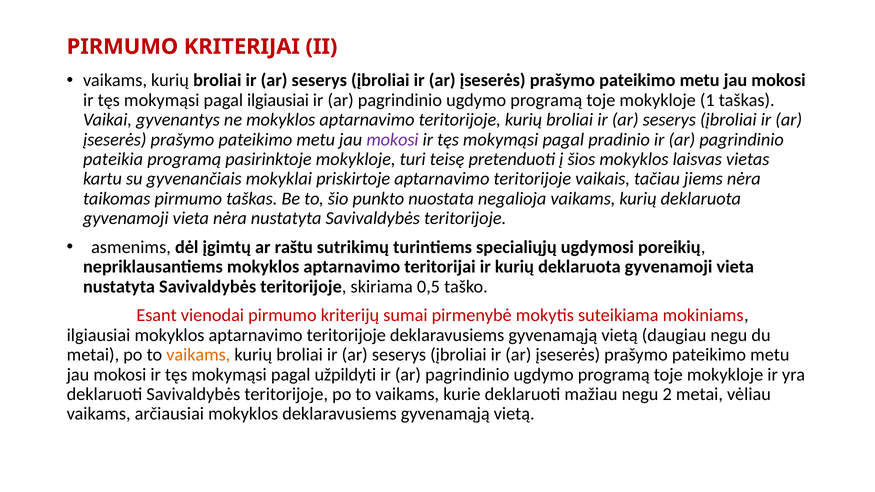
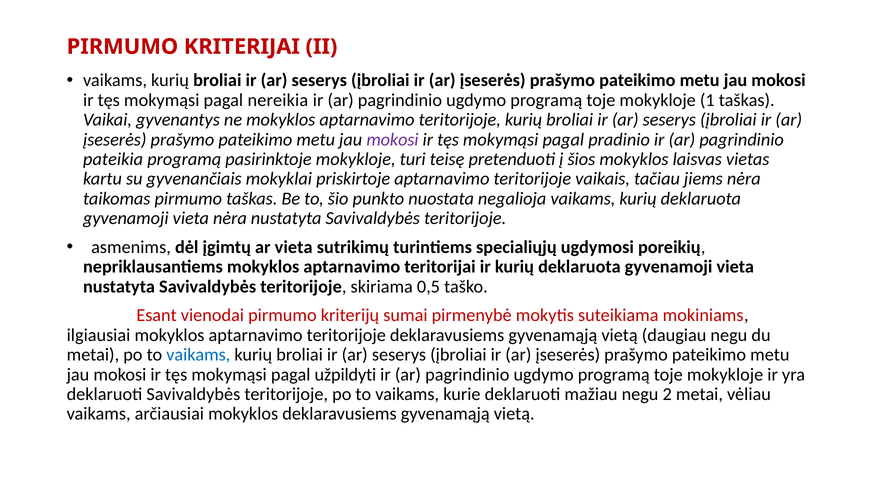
pagal ilgiausiai: ilgiausiai -> nereikia (278, 100)
ar raštu: raštu -> vieta (294, 247)
vaikams colour: orange -> blue (198, 355)
